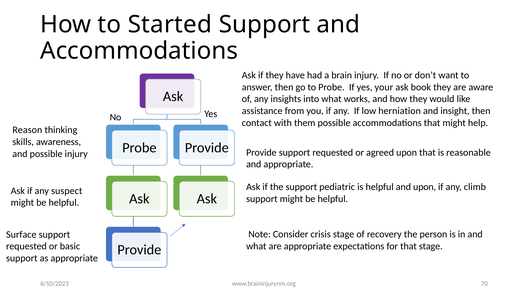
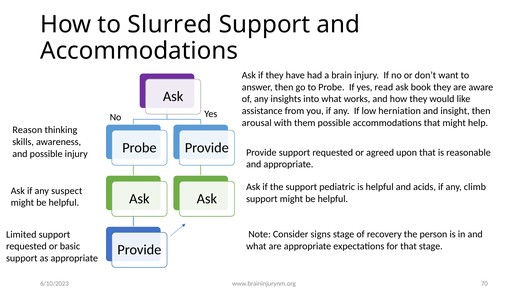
Started: Started -> Slurred (170, 25)
your: your -> read (384, 87)
contact: contact -> arousal (257, 123)
and upon: upon -> acids (425, 187)
crisis: crisis -> signs (321, 234)
Surface: Surface -> Limited (21, 234)
